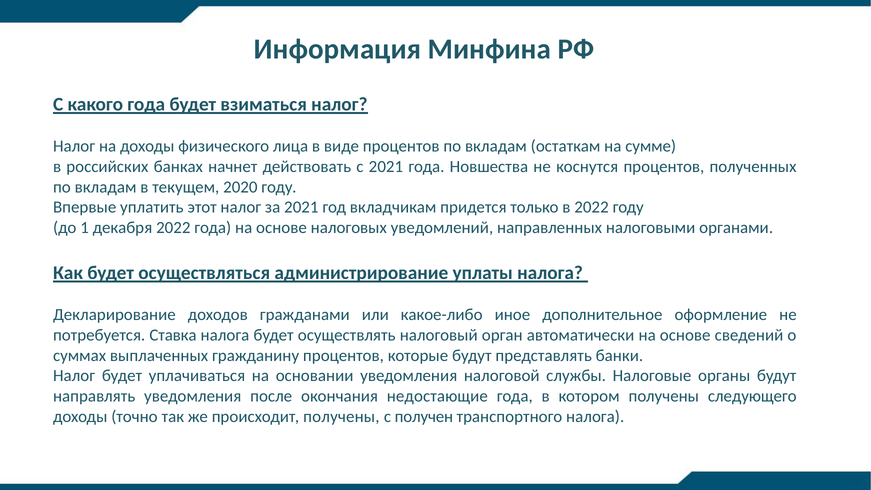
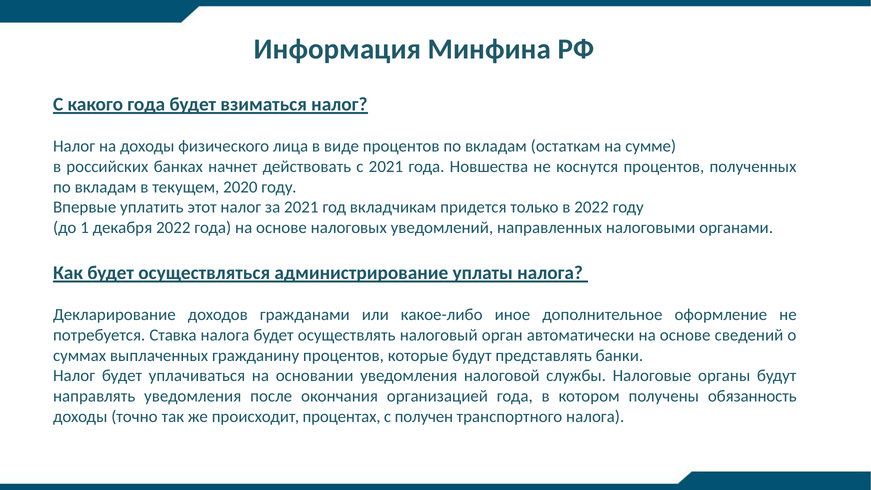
недостающие: недостающие -> организацией (437, 396)
следующего: следующего -> обязанность (752, 396)
происходит получены: получены -> процентах (342, 416)
